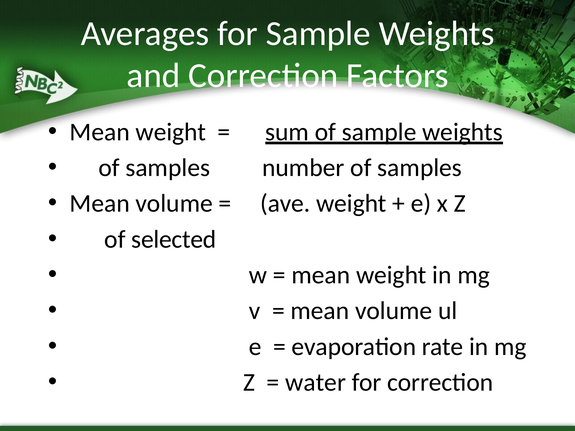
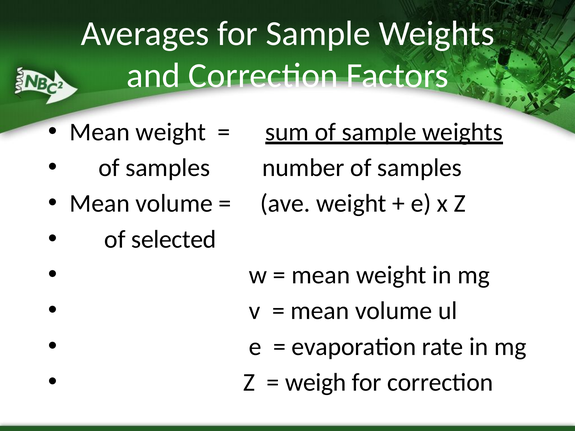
water: water -> weigh (316, 383)
